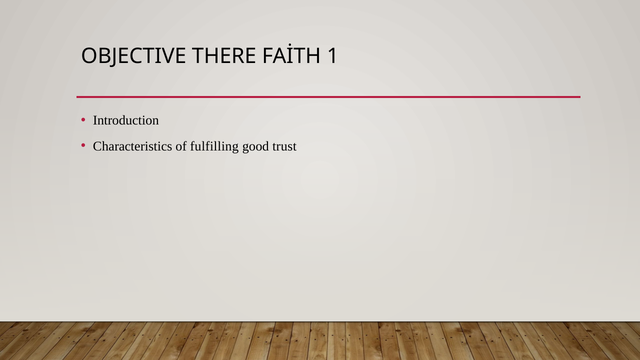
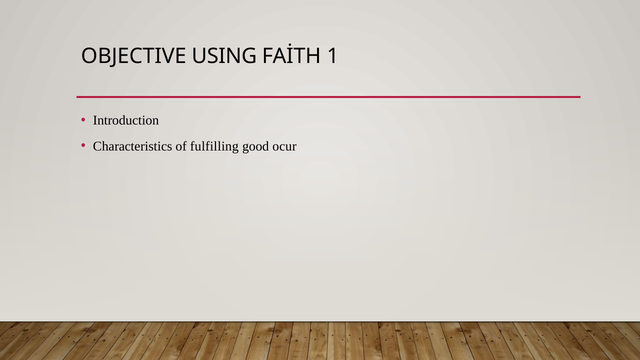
THERE: THERE -> USING (224, 56)
trust: trust -> ocur (285, 146)
